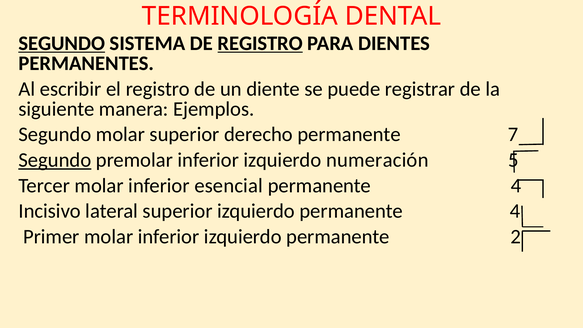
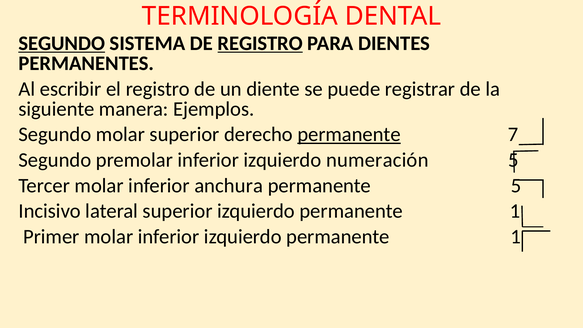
permanente underline: none -> present (349, 134)
Segundo underline: present -> none (55, 160)
esencial: esencial -> anchura (229, 186)
4: 4 -> 5 (516, 186)
superior izquierdo permanente 4: 4 -> 1 (515, 211)
inferior izquierdo permanente 2: 2 -> 1 (516, 237)
